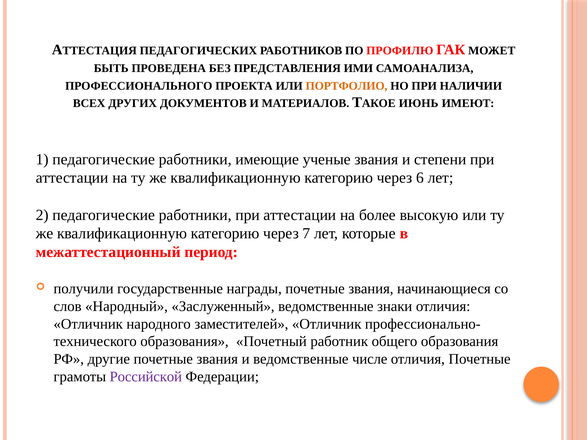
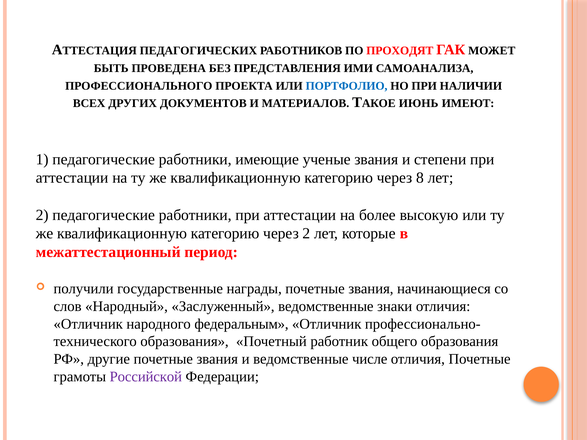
ПРОФИЛЮ: ПРОФИЛЮ -> ПРОХОДЯТ (400, 51)
ПОРТФОЛИО colour: orange -> blue (347, 86)
6: 6 -> 8 (420, 178)
через 7: 7 -> 2 (307, 234)
заместителей: заместителей -> федеральным (241, 324)
